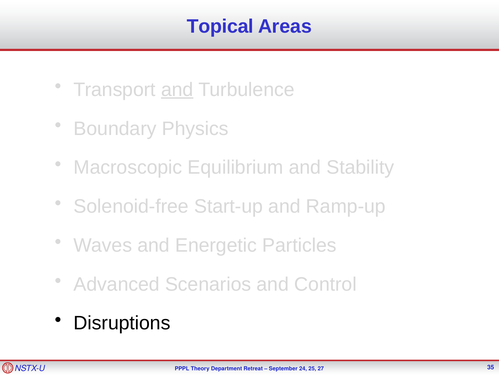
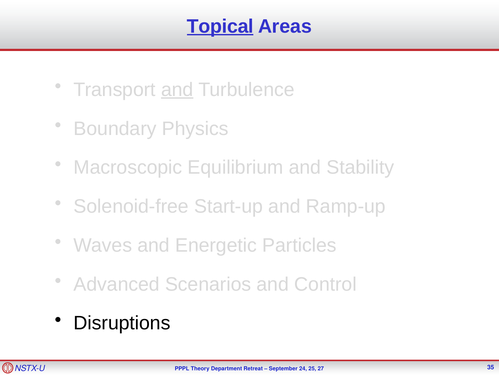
Topical underline: none -> present (220, 26)
